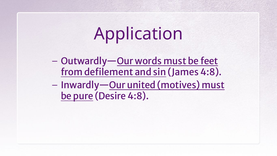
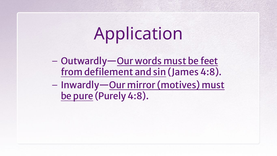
united: united -> mirror (141, 85)
Desire: Desire -> Purely (110, 96)
